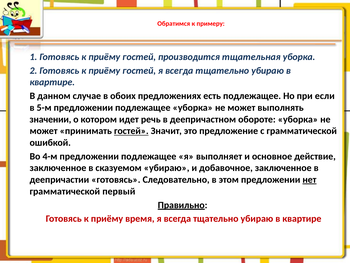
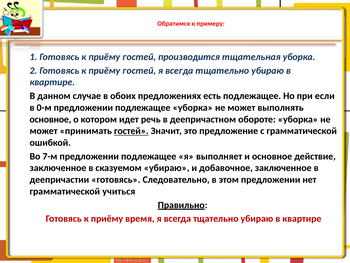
5-м: 5-м -> 0-м (44, 107)
значении: значении -> основное (50, 119)
4-м: 4-м -> 7-м (50, 156)
нет underline: present -> none (309, 179)
первый: первый -> учиться (119, 191)
